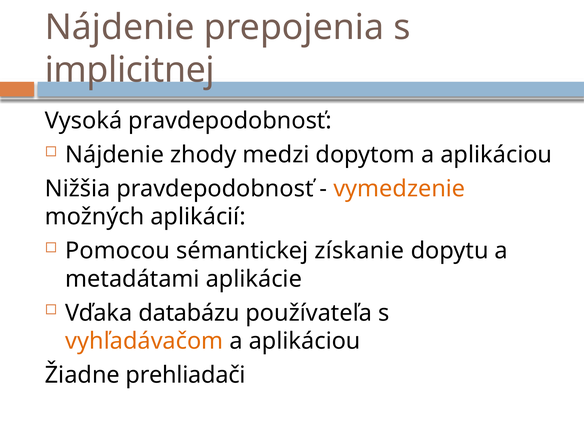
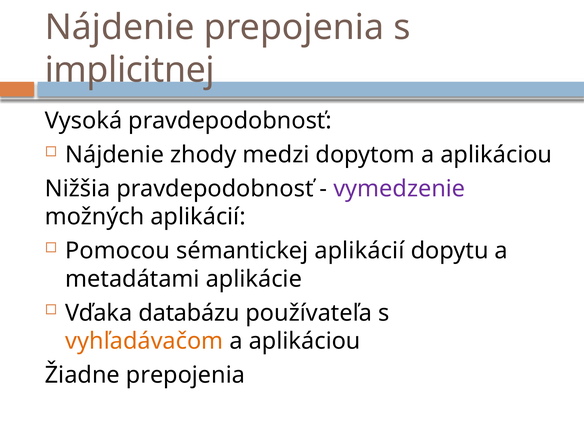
vymedzenie colour: orange -> purple (399, 189)
sémantickej získanie: získanie -> aplikácií (359, 251)
Žiadne prehliadači: prehliadači -> prepojenia (185, 375)
